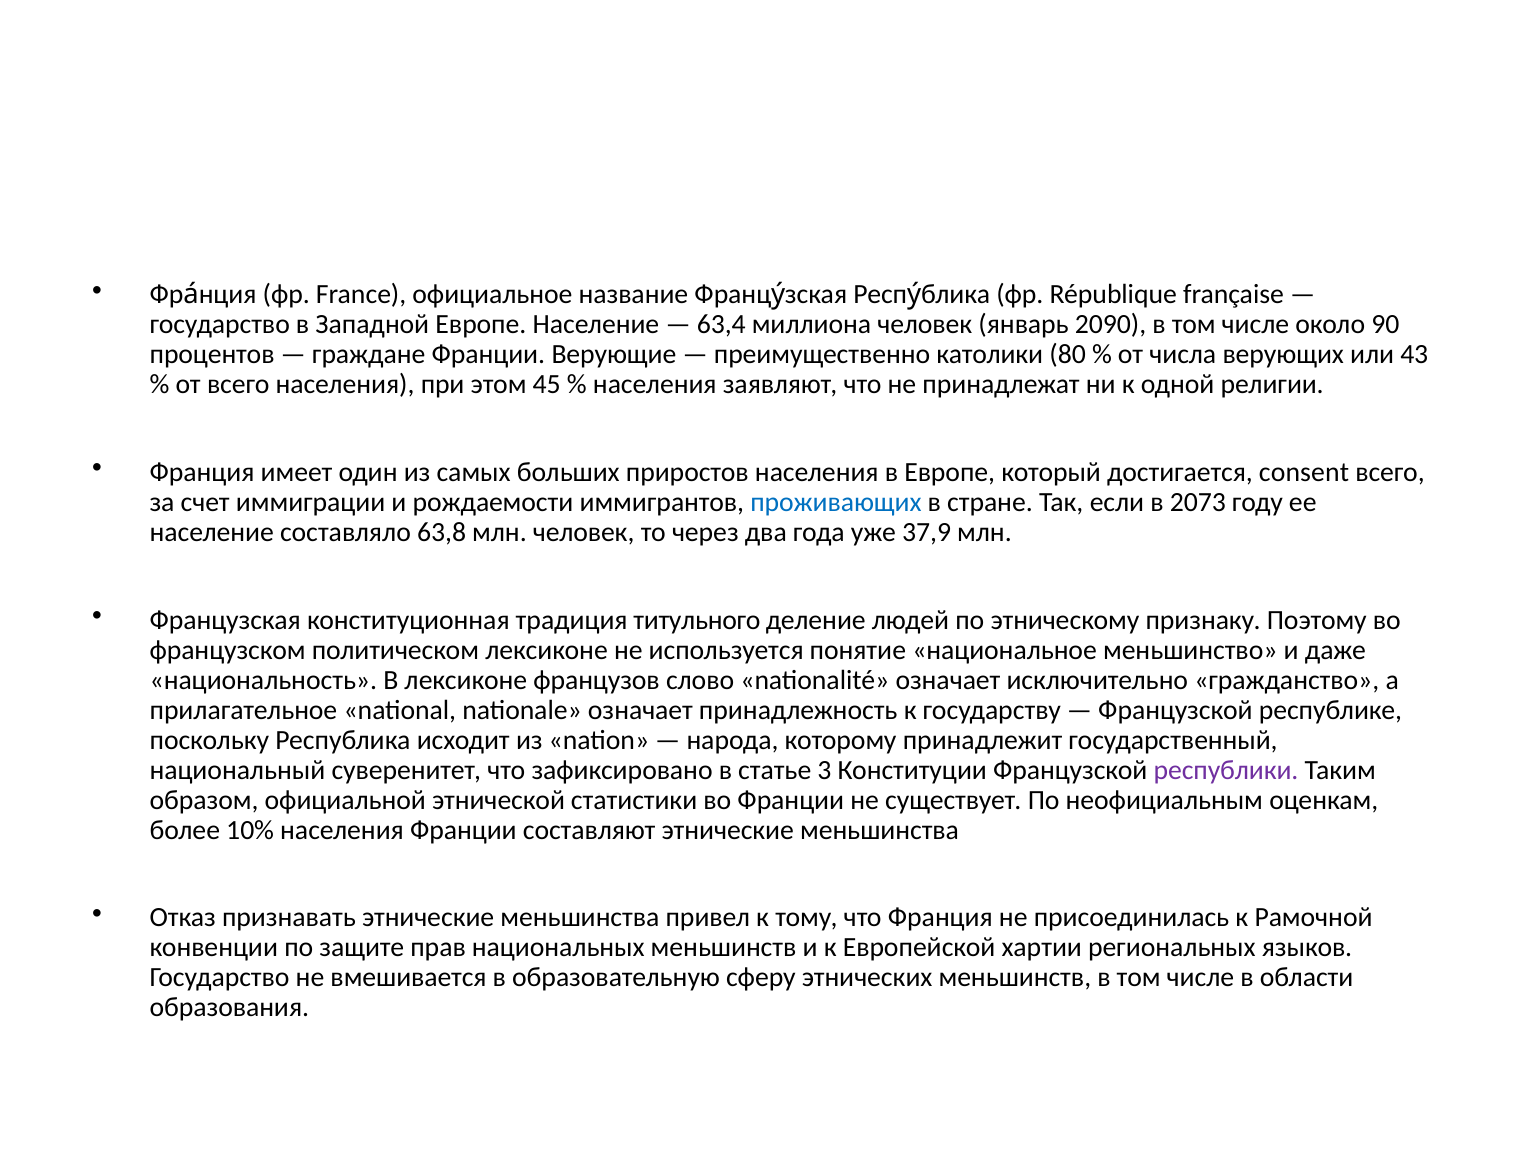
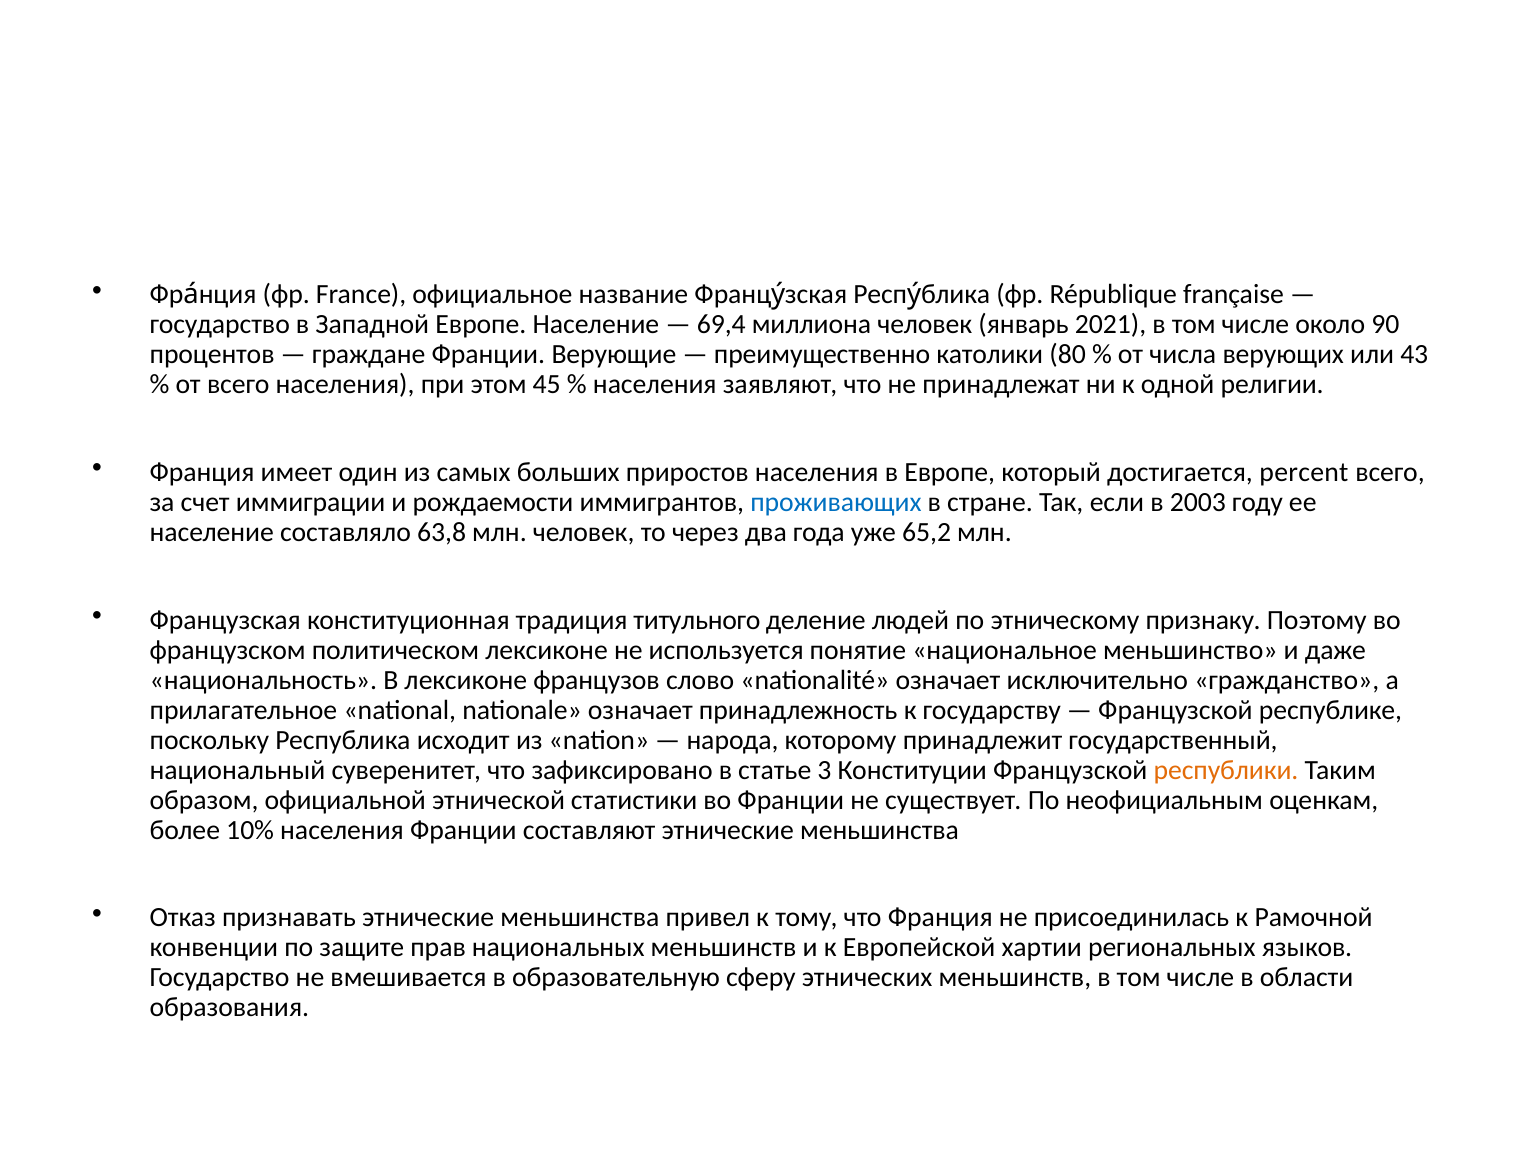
63,4: 63,4 -> 69,4 (721, 325)
2090: 2090 -> 2021 (1111, 325)
consent: consent -> percent (1304, 473)
2073: 2073 -> 2003 (1198, 503)
37,9: 37,9 -> 65,2 (927, 533)
республики colour: purple -> orange (1226, 770)
